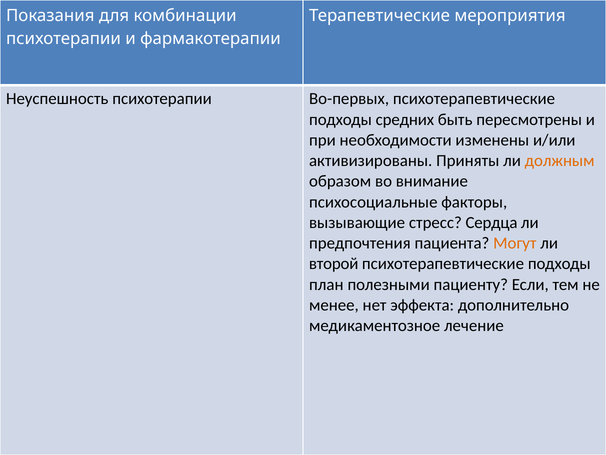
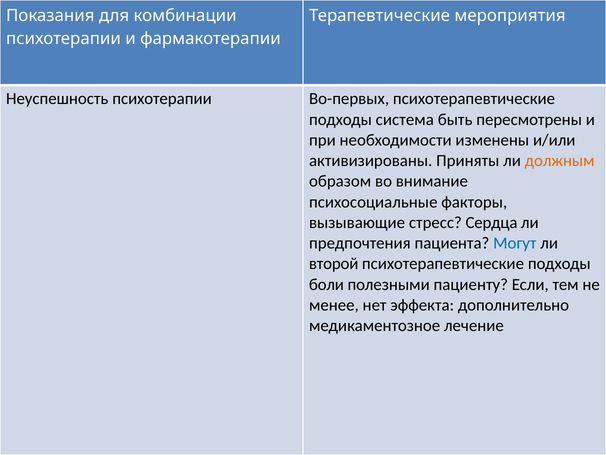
средних: средних -> система (405, 119)
Могут colour: orange -> blue (515, 243)
план: план -> боли (326, 284)
